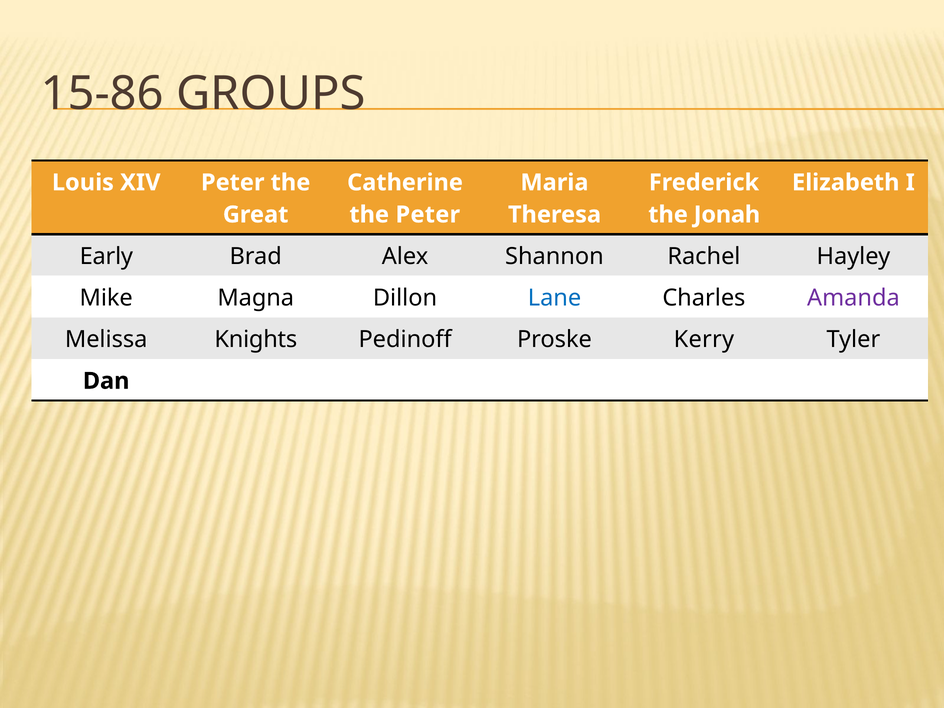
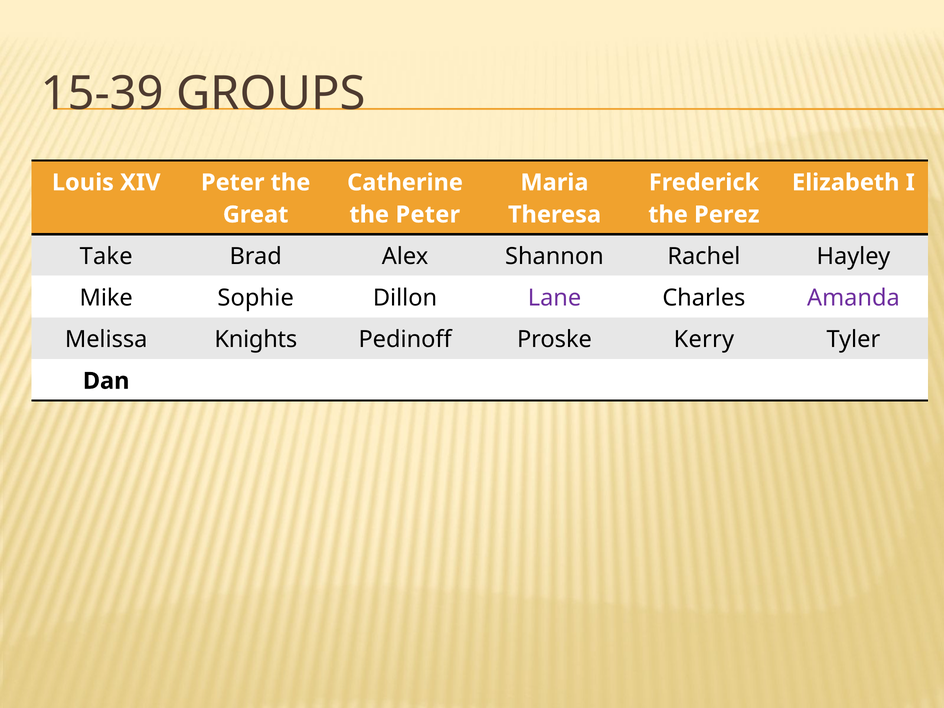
15-86: 15-86 -> 15-39 (102, 94)
Jonah: Jonah -> Perez (727, 215)
Early: Early -> Take (106, 256)
Magna: Magna -> Sophie (256, 298)
Lane colour: blue -> purple (555, 298)
